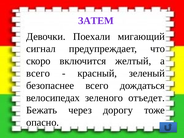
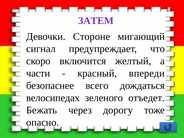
Поехали: Поехали -> Стороне (92, 36)
всего: всего -> части (38, 73)
зеленый: зеленый -> впереди (147, 73)
